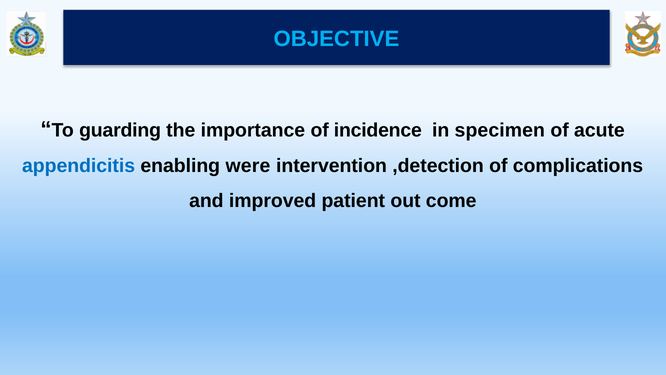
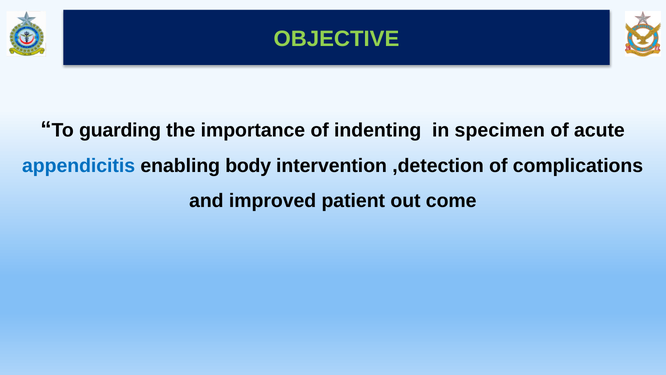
OBJECTIVE colour: light blue -> light green (336, 39)
incidence: incidence -> indenting (378, 130)
were: were -> body (248, 166)
